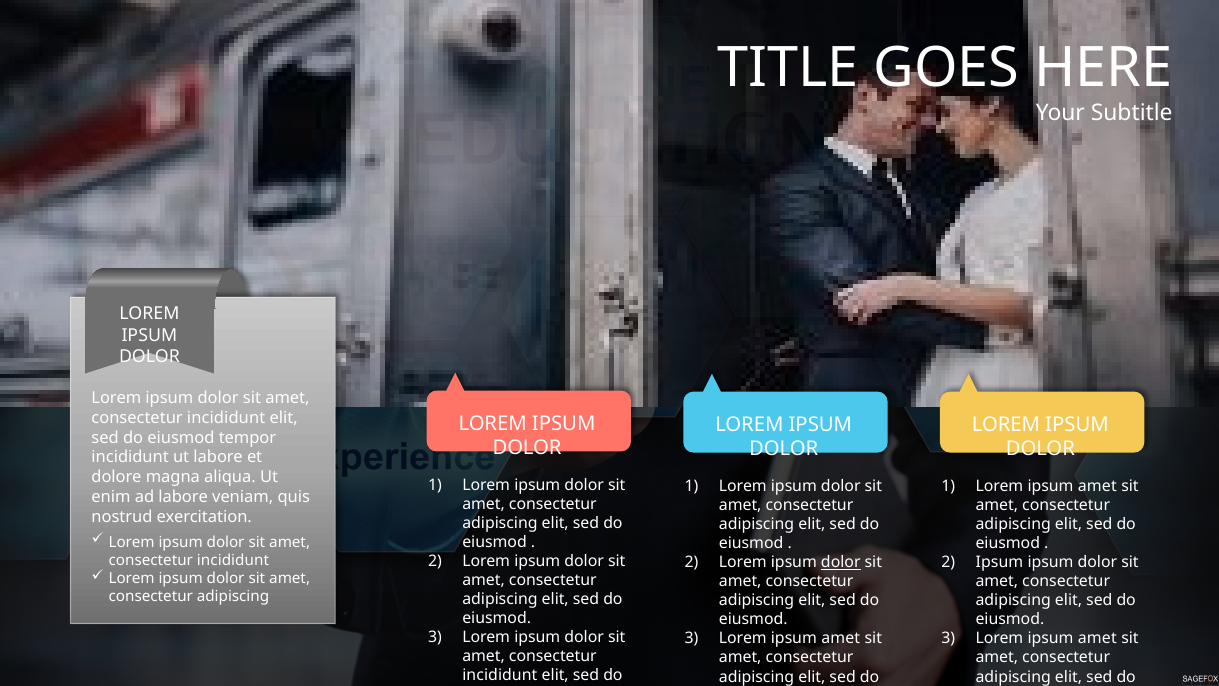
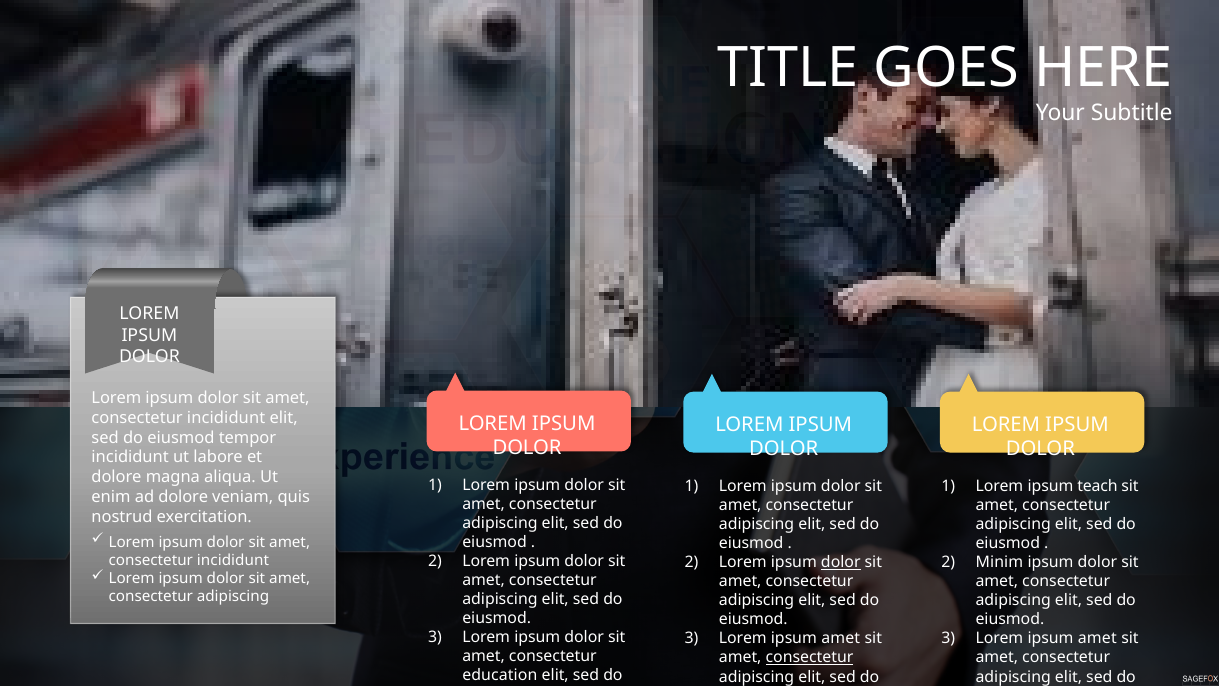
amet: amet -> teach (1098, 486)
ad labore: labore -> dolore (183, 497)
Ipsum: Ipsum -> Minim (999, 562)
consectetur underline: none -> present (810, 657)
incididunt: incididunt -> education (500, 675)
